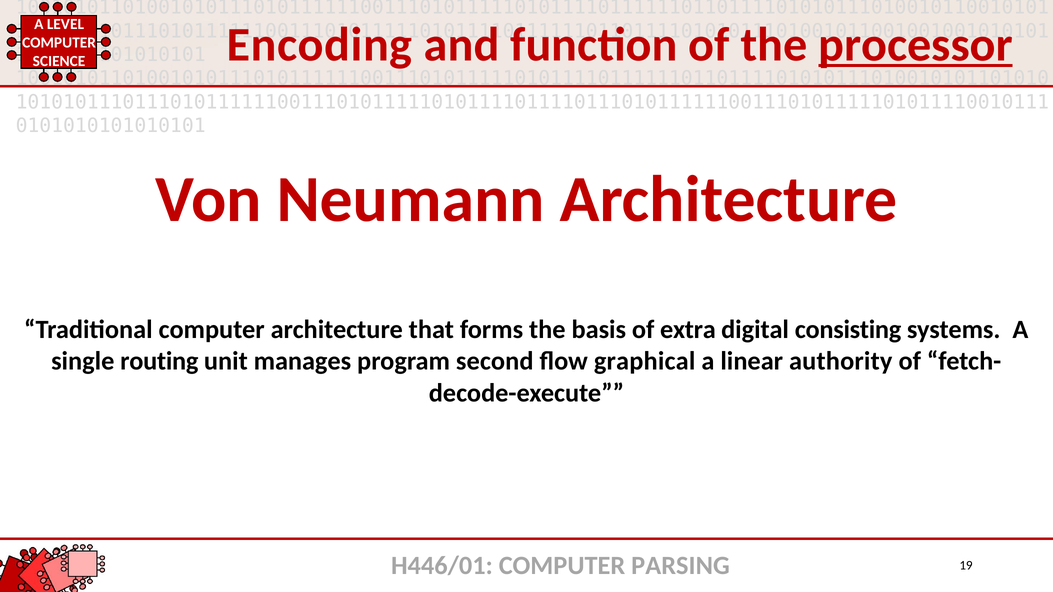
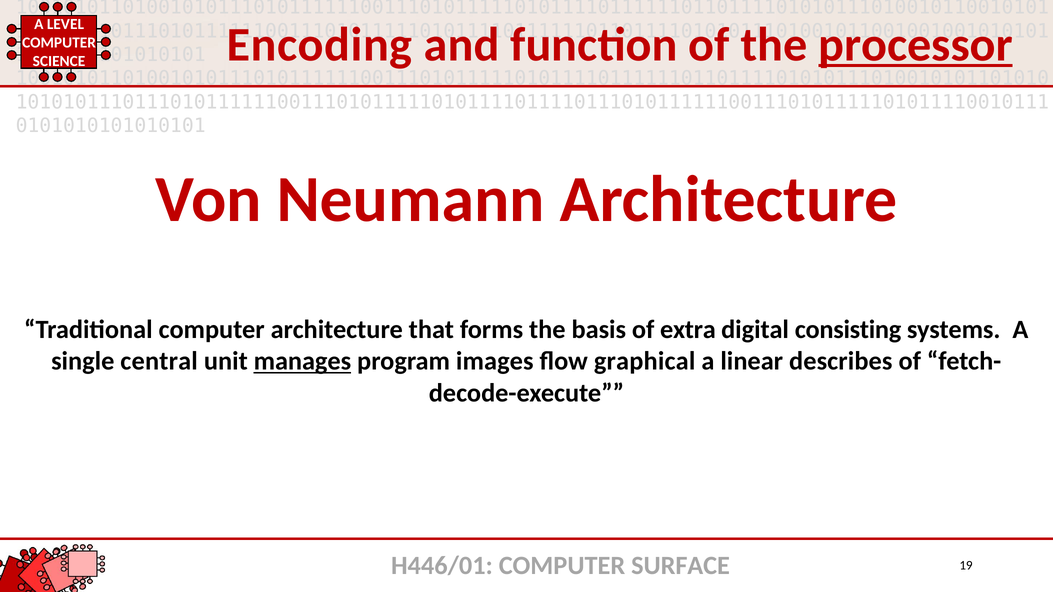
routing: routing -> central (159, 361)
manages underline: none -> present (302, 361)
second: second -> images (495, 361)
authority: authority -> describes (841, 361)
PARSING: PARSING -> SURFACE (681, 566)
